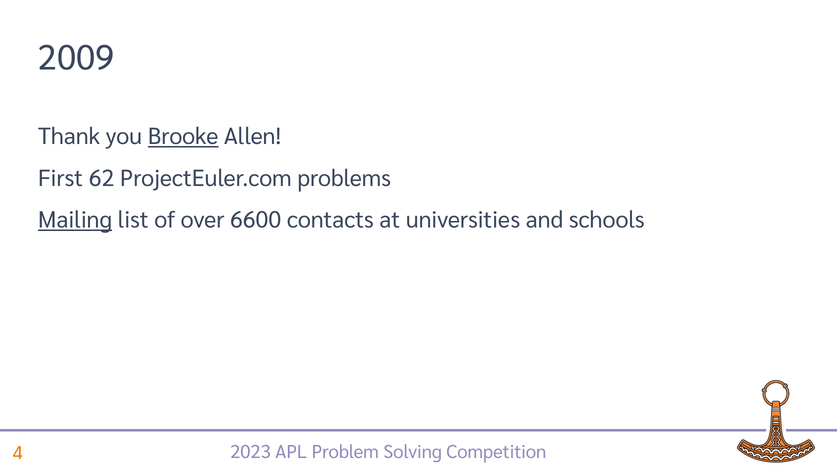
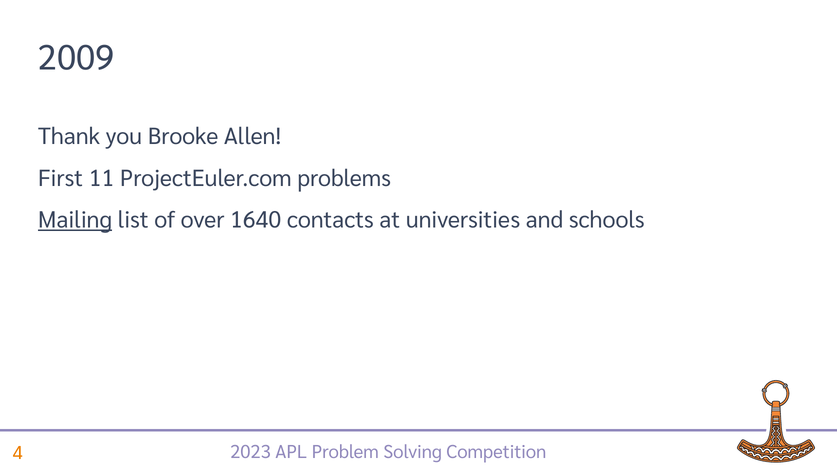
Brooke underline: present -> none (183, 137)
62: 62 -> 11 (102, 178)
6600: 6600 -> 1640 (256, 220)
